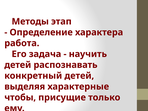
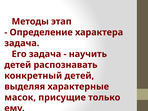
работа: работа -> задача (22, 43)
чтобы: чтобы -> масок (20, 97)
